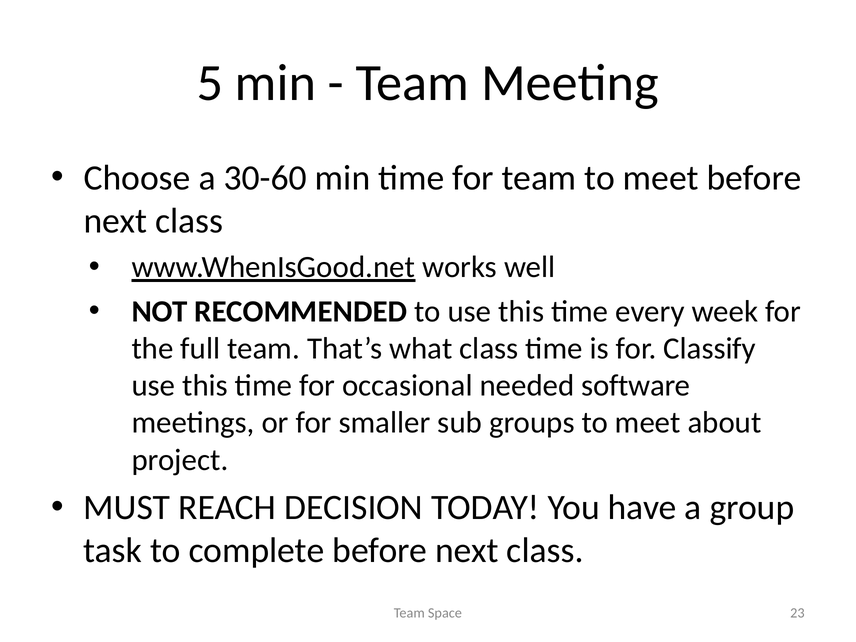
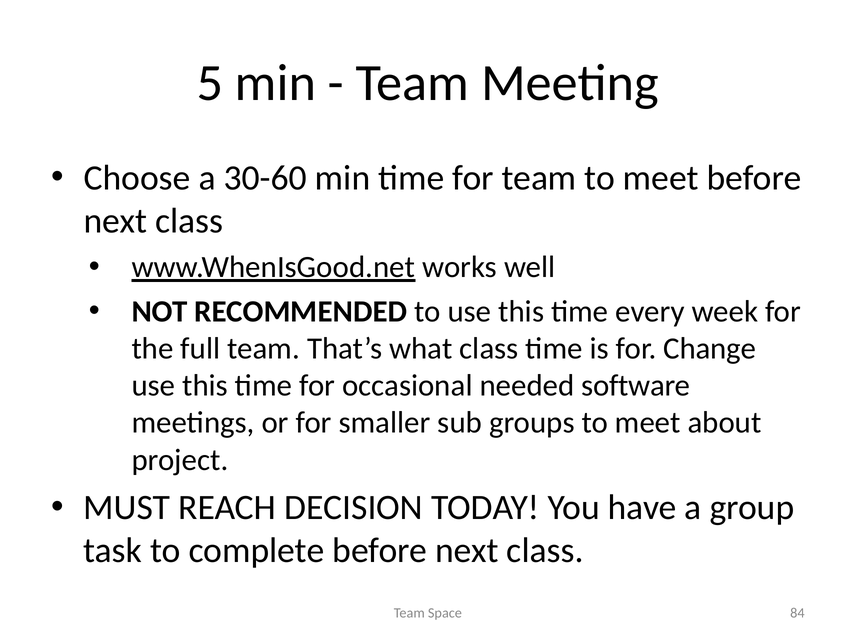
Classify: Classify -> Change (710, 349)
23: 23 -> 84 (797, 613)
